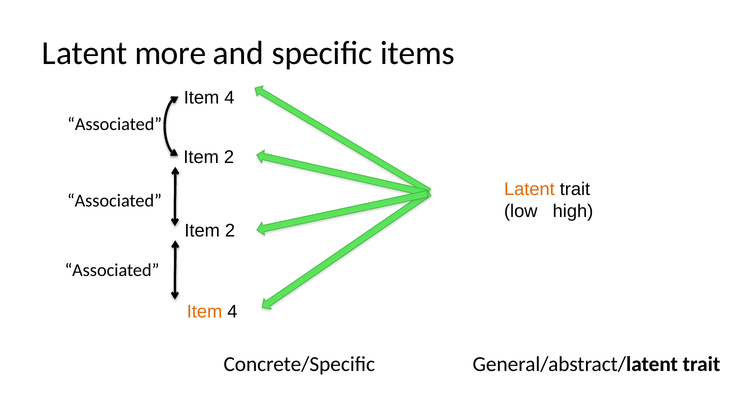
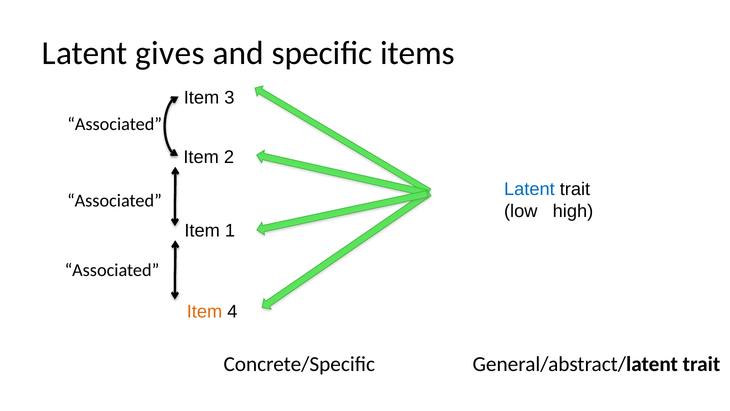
more: more -> gives (170, 53)
4: 4 -> 3 (229, 98)
Latent colour: orange -> blue (529, 189)
2: 2 -> 1 (230, 231)
